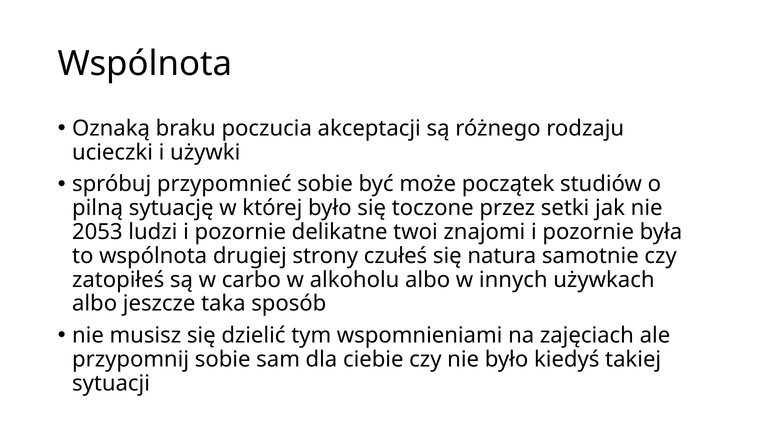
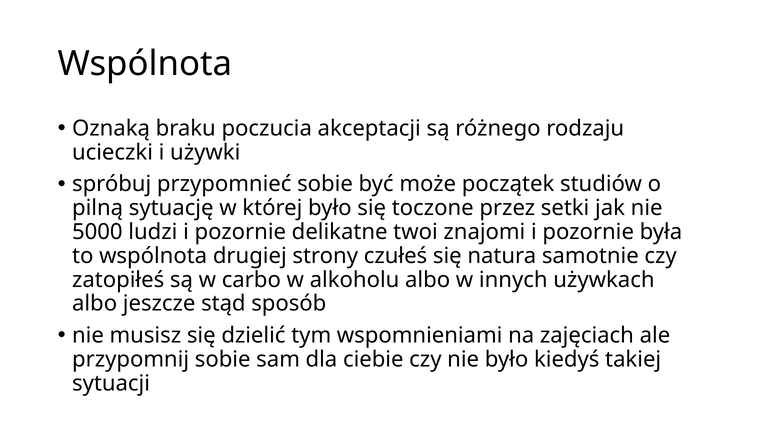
2053: 2053 -> 5000 (97, 232)
taka: taka -> stąd (223, 304)
